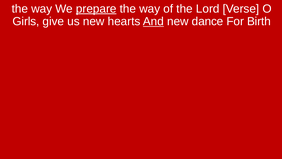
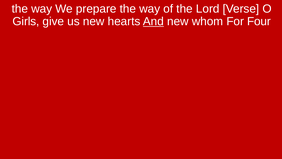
prepare underline: present -> none (96, 9)
dance: dance -> whom (208, 21)
Birth: Birth -> Four (259, 21)
